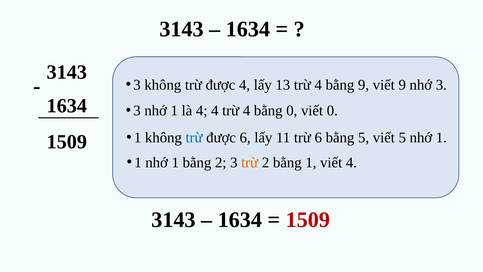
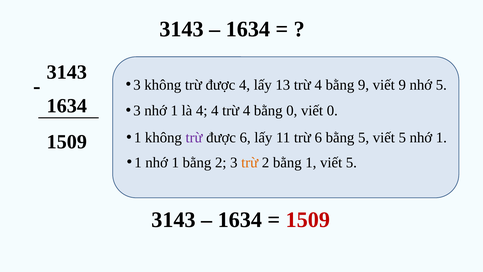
nhớ 3: 3 -> 5 (441, 85)
trừ colour: blue -> purple (194, 138)
1 viết 4: 4 -> 5 (351, 162)
